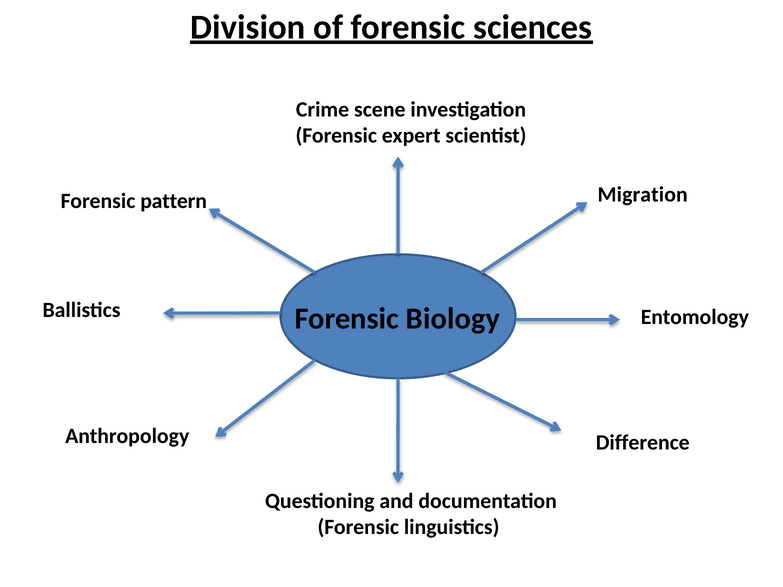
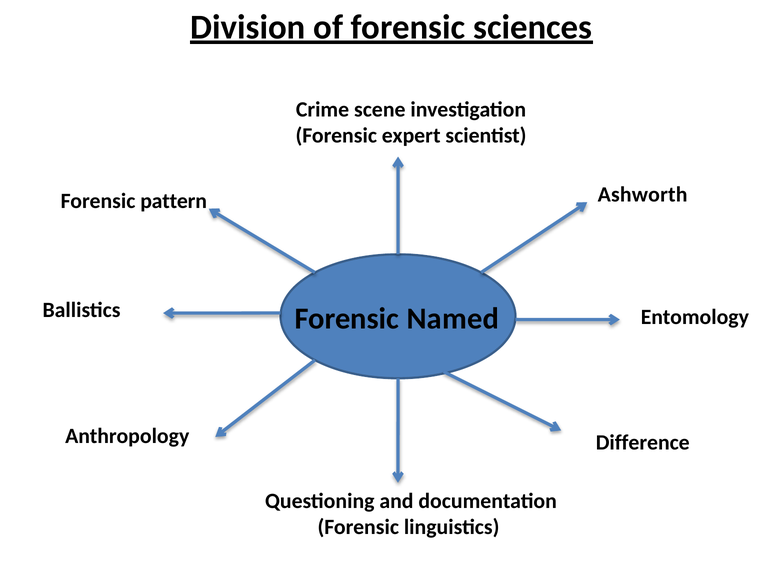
Migration: Migration -> Ashworth (643, 195)
Biology: Biology -> Named (453, 319)
